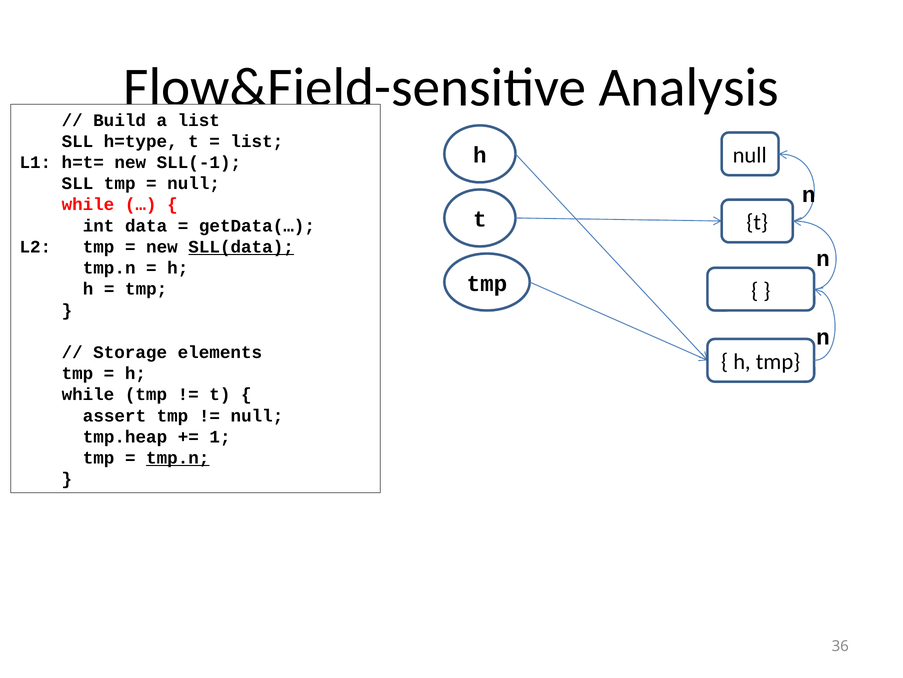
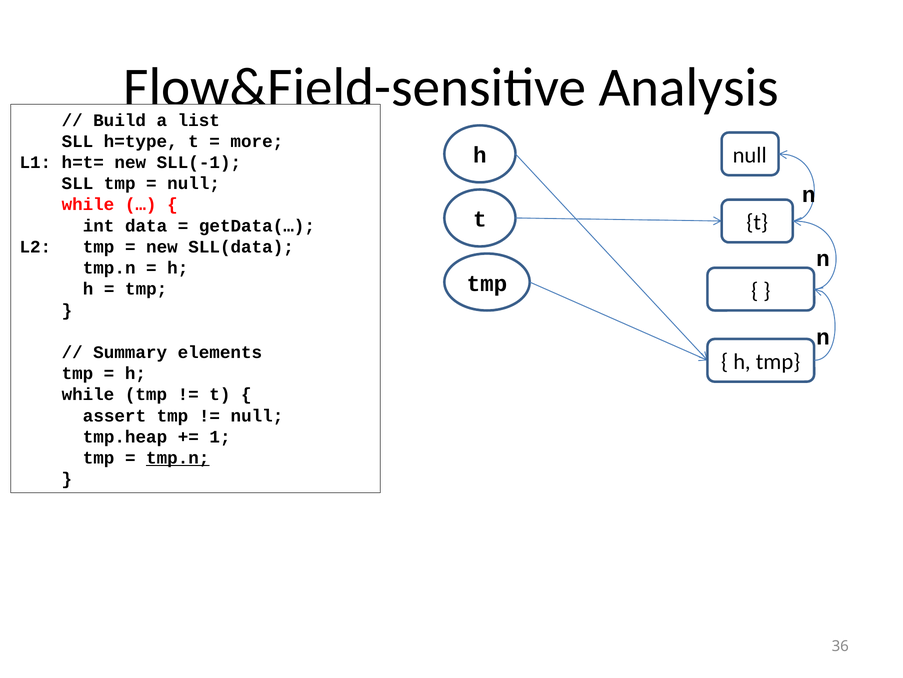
list: list -> more (257, 141)
SLL(data underline: present -> none (241, 247)
Storage: Storage -> Summary (130, 352)
